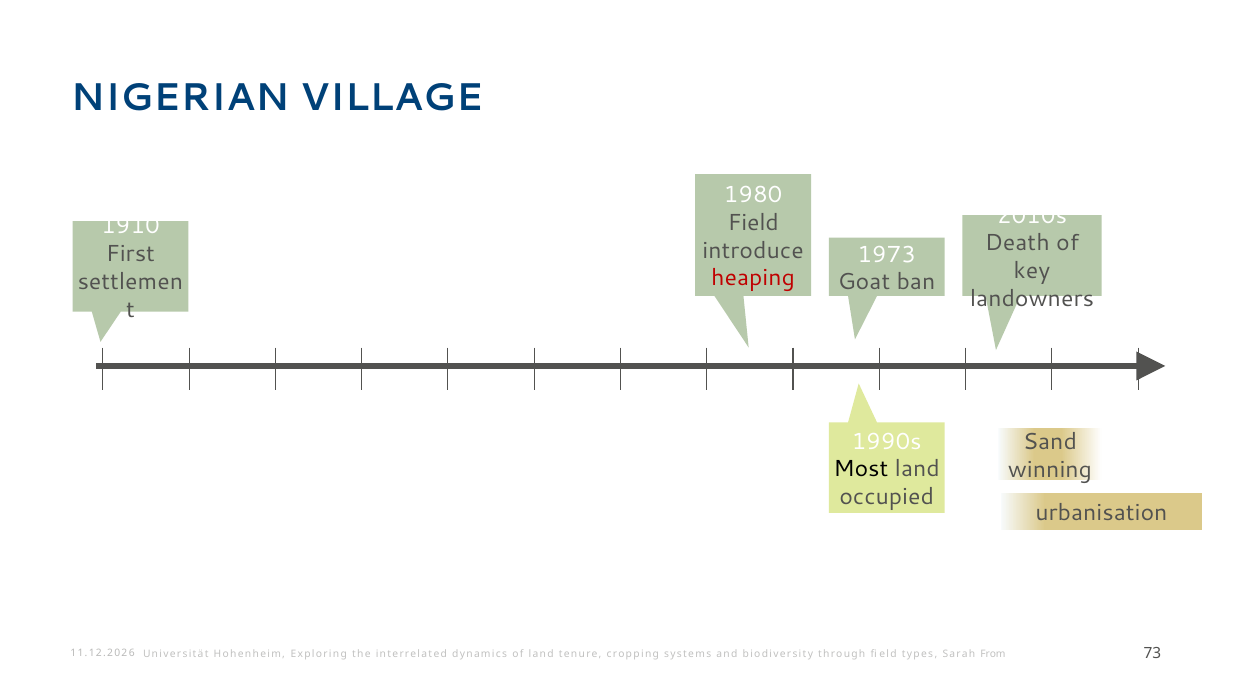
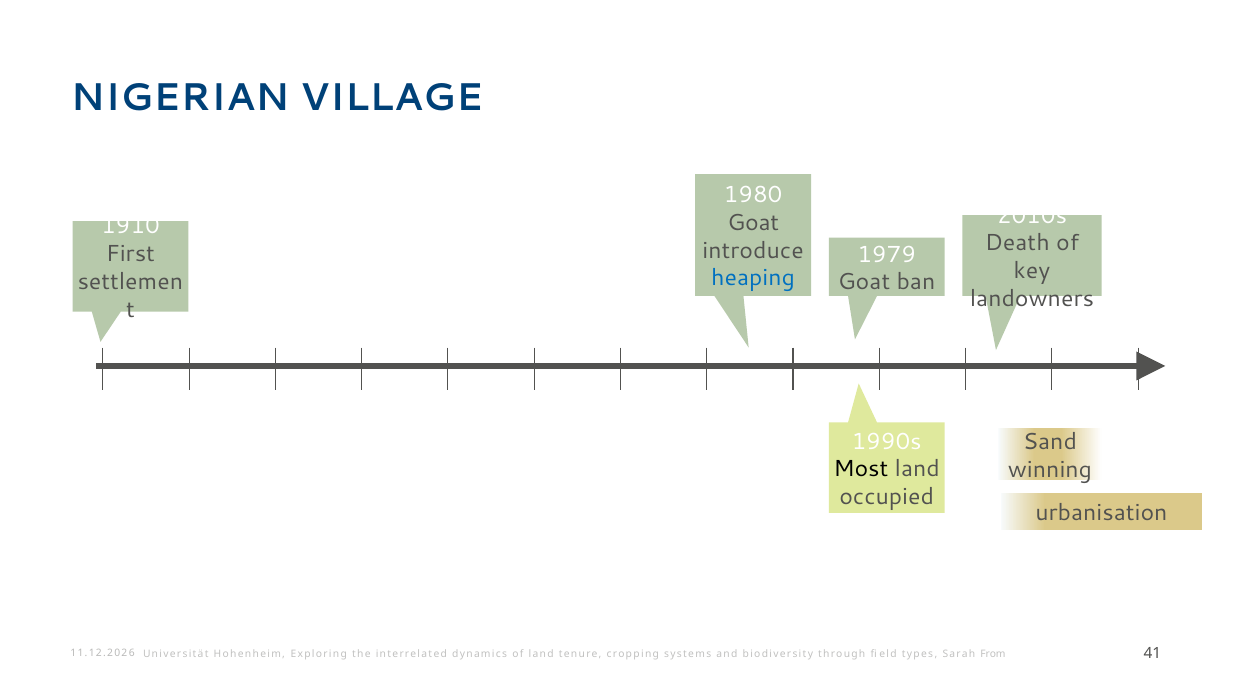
Field: Field -> Goat (753, 223)
1973: 1973 -> 1979 (887, 255)
heaping colour: red -> blue (753, 278)
73: 73 -> 41 (1152, 654)
